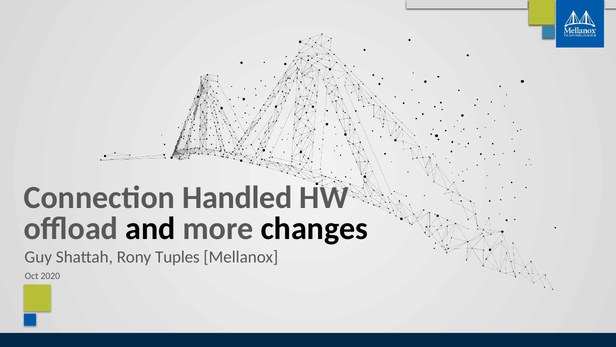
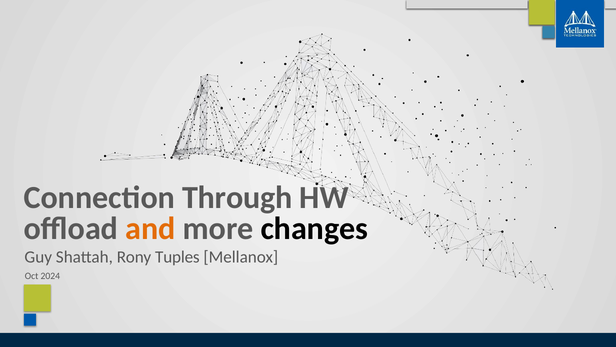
Handled: Handled -> Through (237, 197)
and colour: black -> orange (151, 228)
2020: 2020 -> 2024 (50, 275)
